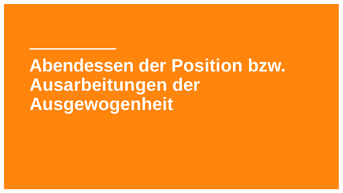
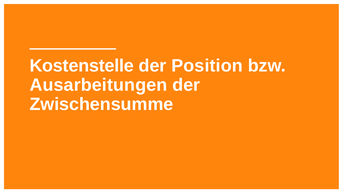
Abendessen: Abendessen -> Kostenstelle (82, 66)
Ausgewogenheit: Ausgewogenheit -> Zwischensumme (101, 104)
